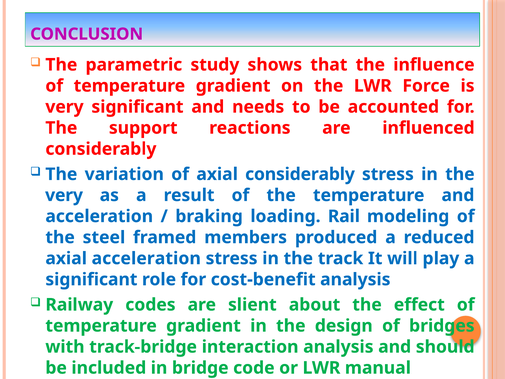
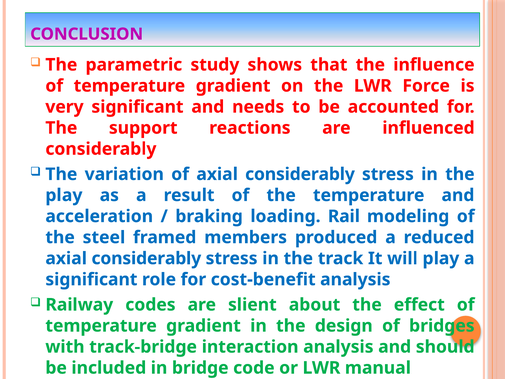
very: very -> play (64, 195)
acceleration: acceleration -> considerably (146, 258)
